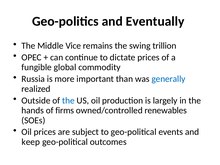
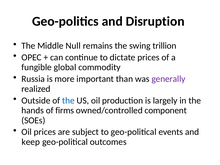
Eventually: Eventually -> Disruption (155, 21)
Vice: Vice -> Null (73, 46)
generally colour: blue -> purple (168, 79)
renewables: renewables -> component (166, 110)
